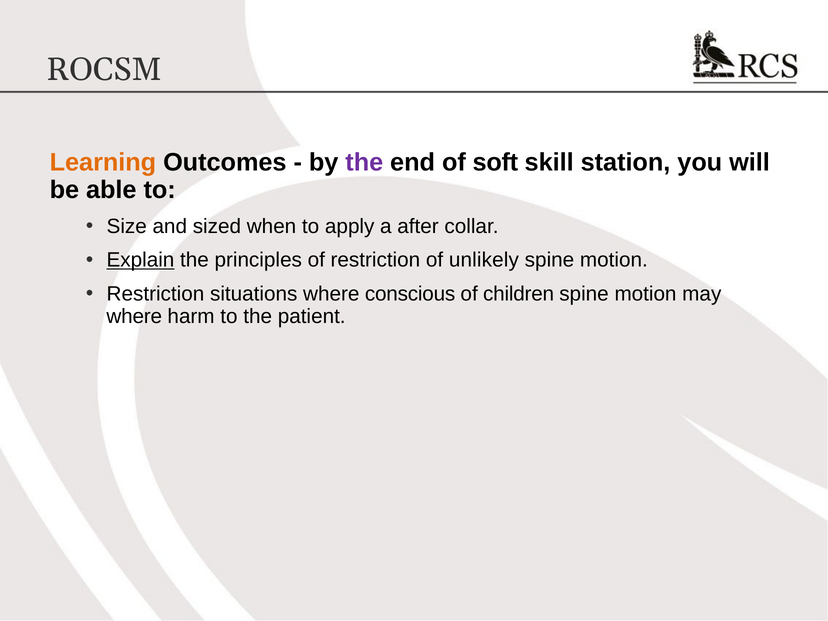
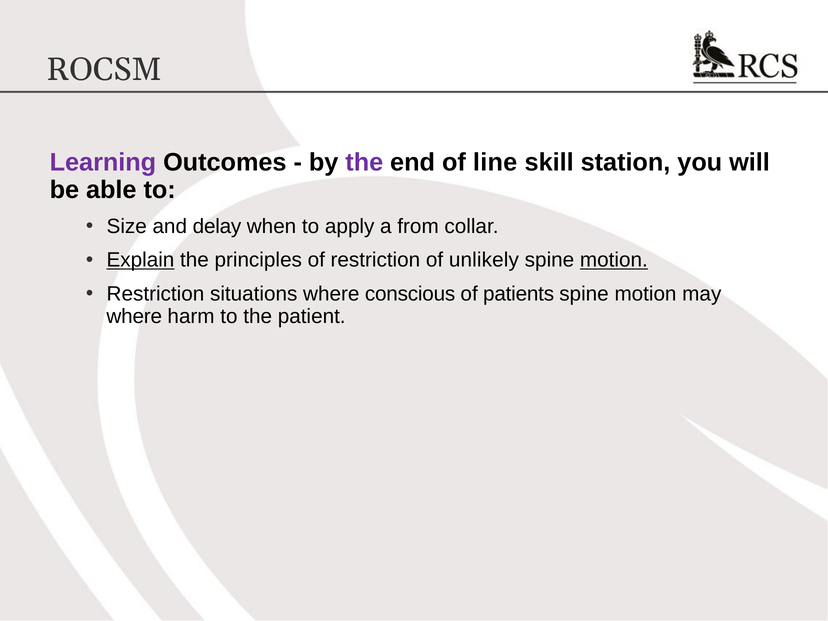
Learning colour: orange -> purple (103, 163)
soft: soft -> line (495, 163)
sized: sized -> delay (217, 226)
after: after -> from (418, 226)
motion underline: none -> present (614, 260)
children: children -> patients (519, 294)
